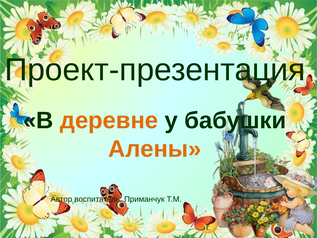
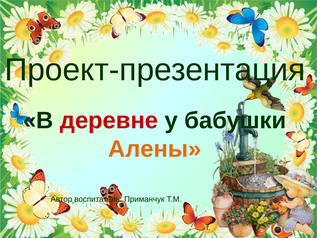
деревне colour: orange -> red (109, 120)
